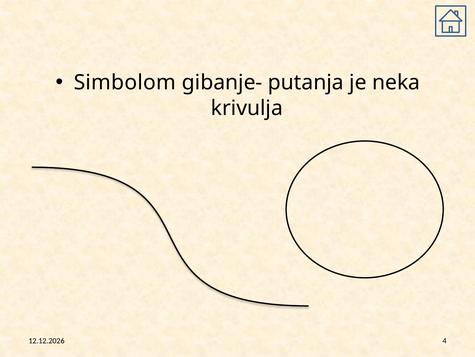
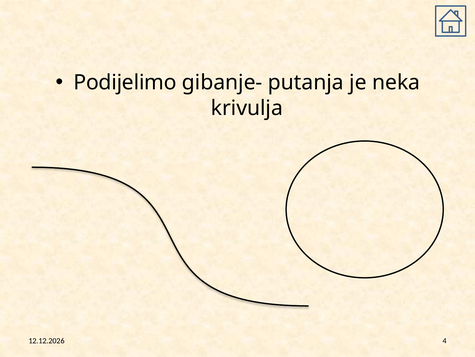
Simbolom: Simbolom -> Podijelimo (125, 82)
